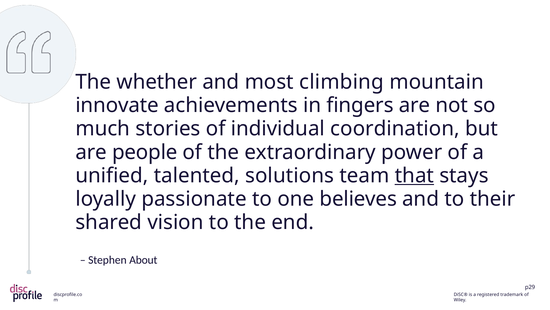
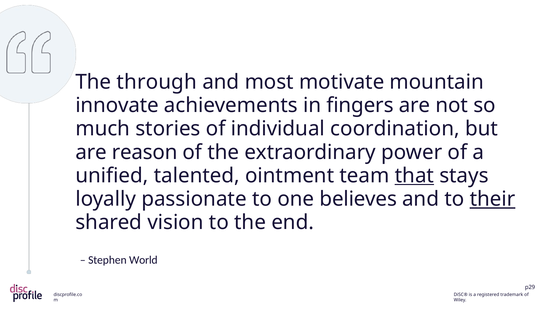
whether: whether -> through (157, 82)
climbing: climbing -> motivate (342, 82)
people: people -> reason (145, 152)
solutions: solutions -> ointment (290, 175)
their underline: none -> present (493, 199)
About: About -> World (143, 260)
